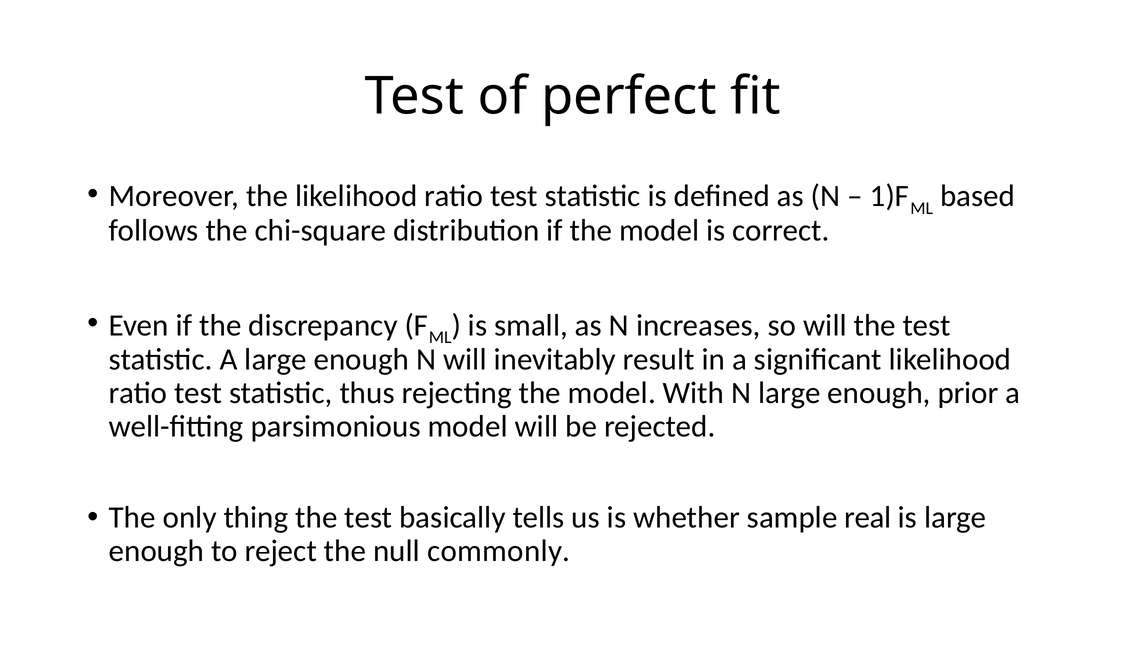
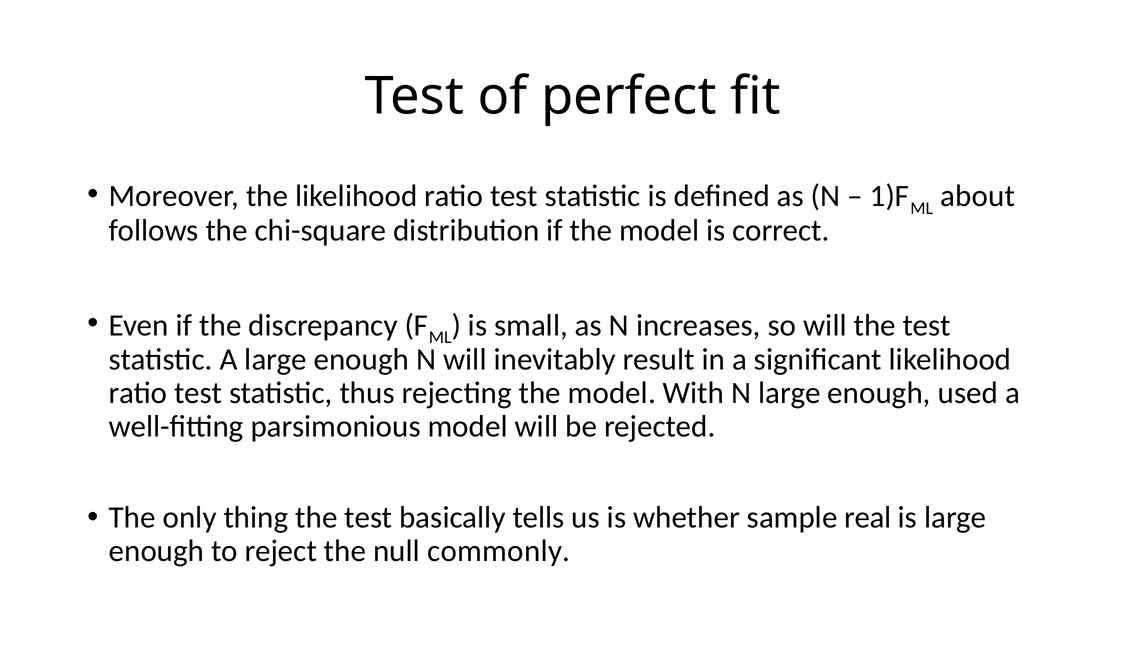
based: based -> about (978, 196)
prior: prior -> used (968, 393)
